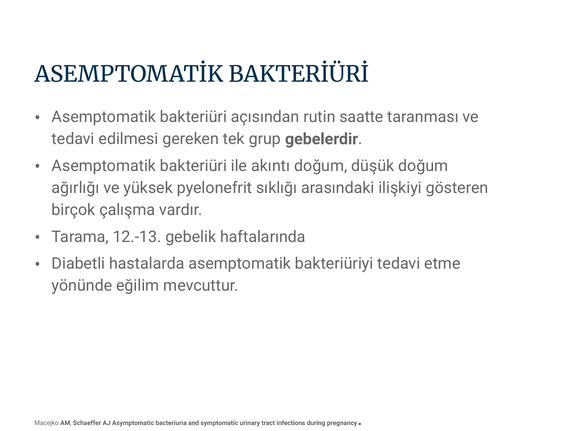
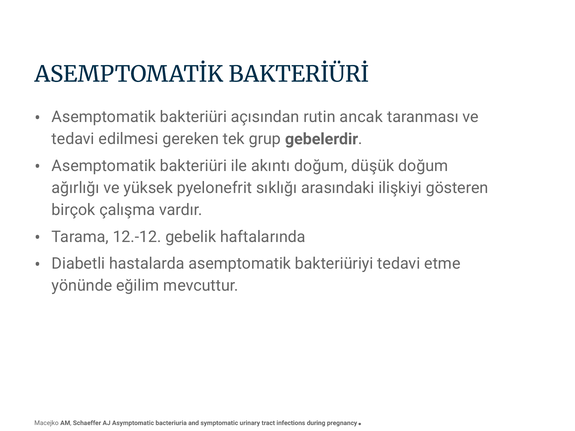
saatte: saatte -> ancak (361, 117)
12.-13: 12.-13 -> 12.-12 (137, 237)
